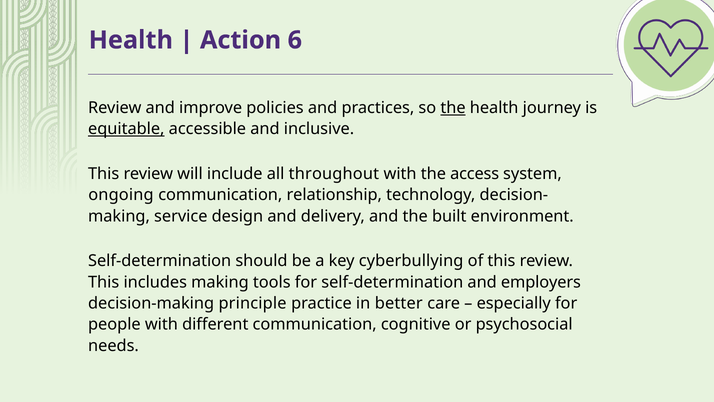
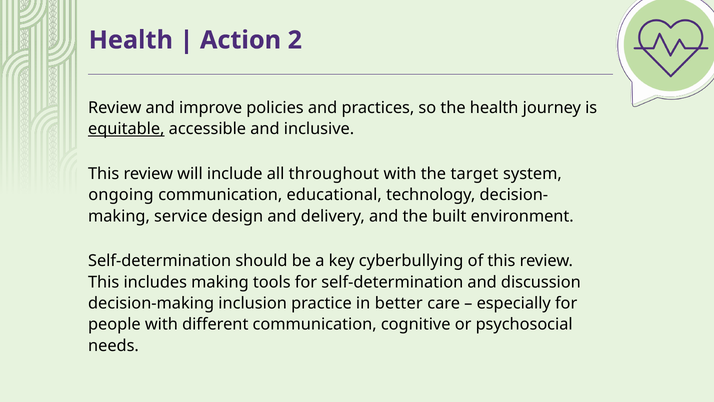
6: 6 -> 2 (295, 40)
the underline: present -> none (453, 108)
access: access -> target (474, 174)
relationship: relationship -> educational (334, 195)
employers: employers -> discussion (541, 282)
principle: principle -> inclusion (253, 303)
